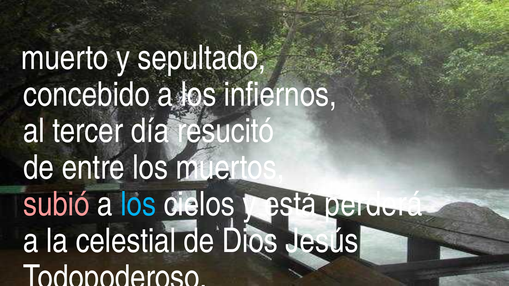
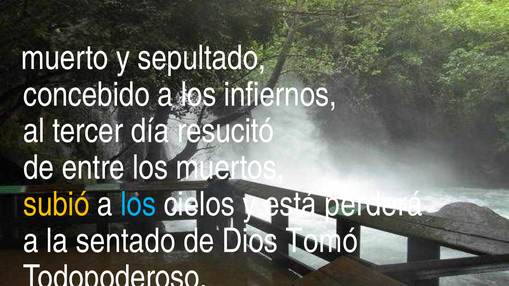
subió colour: pink -> yellow (56, 205)
celestial: celestial -> sentado (126, 241)
Jesús: Jesús -> Tomó (322, 241)
